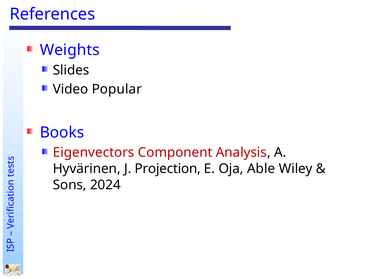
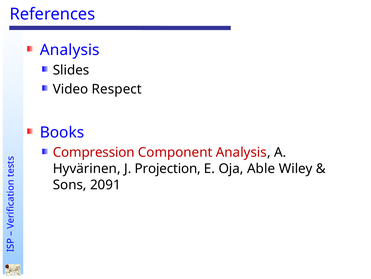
Weights: Weights -> Analysis (70, 50)
Popular: Popular -> Respect (117, 89)
Eigenvectors: Eigenvectors -> Compression (94, 152)
2024: 2024 -> 2091 (105, 184)
